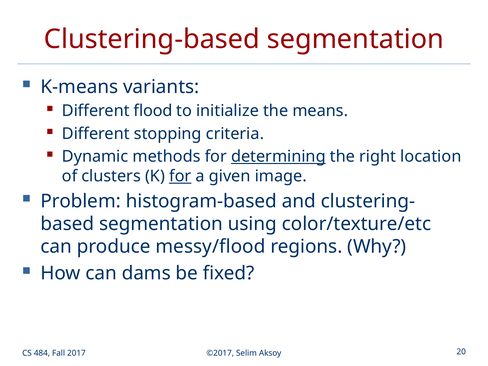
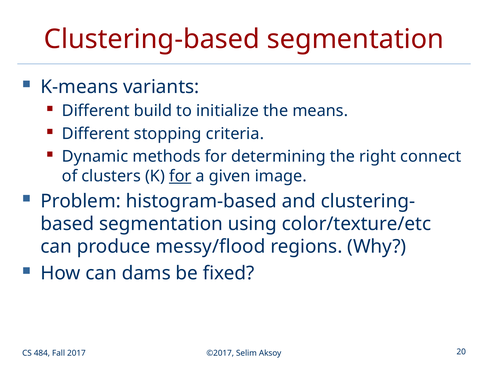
flood: flood -> build (153, 111)
determining underline: present -> none (278, 156)
location: location -> connect (431, 156)
